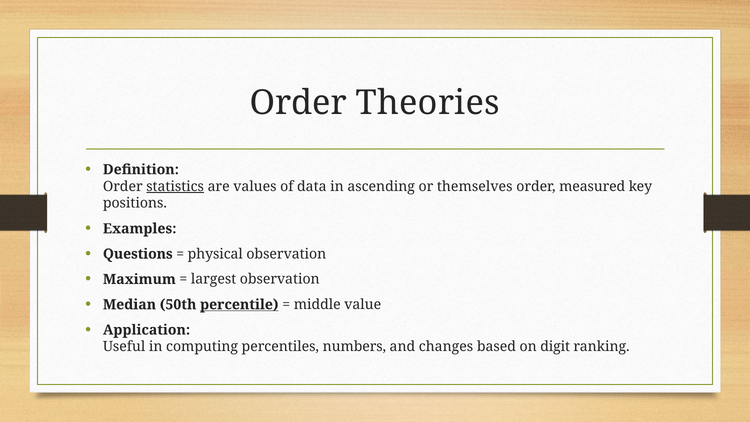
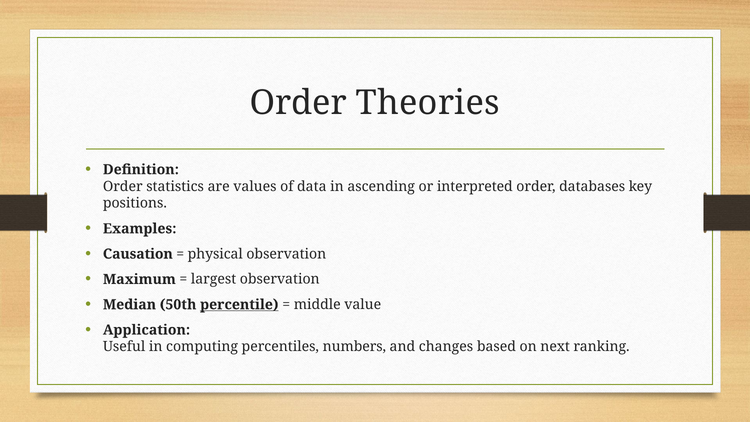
statistics underline: present -> none (175, 186)
themselves: themselves -> interpreted (475, 186)
measured: measured -> databases (592, 186)
Questions: Questions -> Causation (138, 254)
digit: digit -> next (555, 347)
